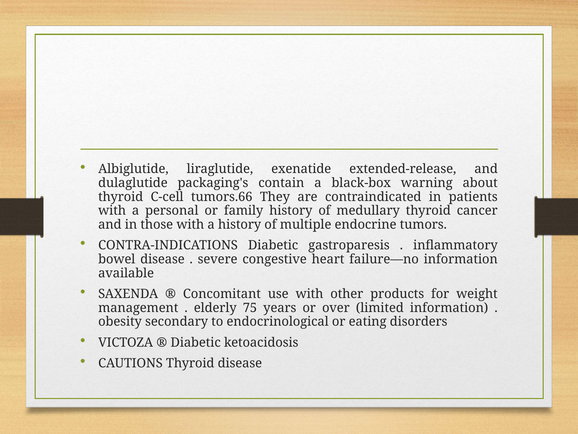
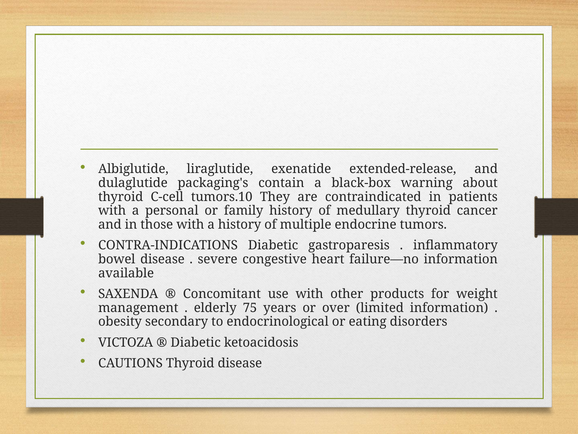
tumors.66: tumors.66 -> tumors.10 (222, 197)
